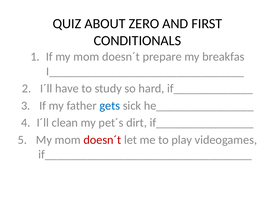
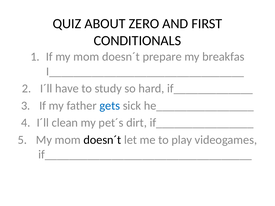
doesn´t colour: red -> black (102, 140)
